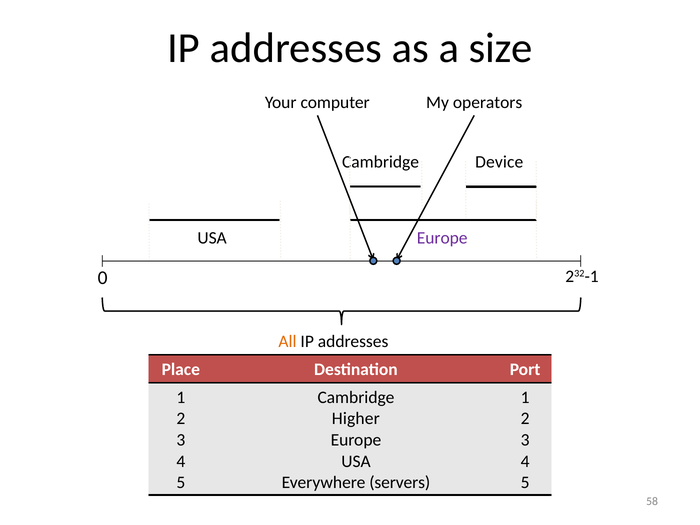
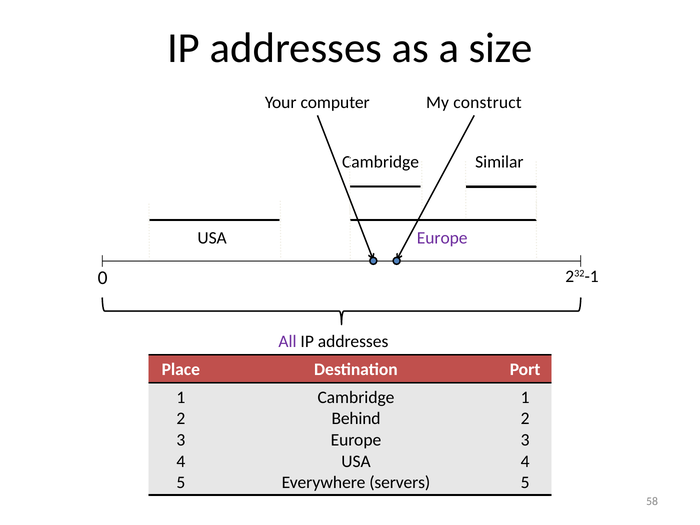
operators: operators -> construct (487, 103)
Device: Device -> Similar (499, 162)
All colour: orange -> purple (288, 342)
Higher: Higher -> Behind (356, 419)
